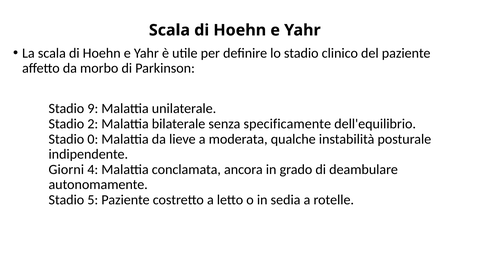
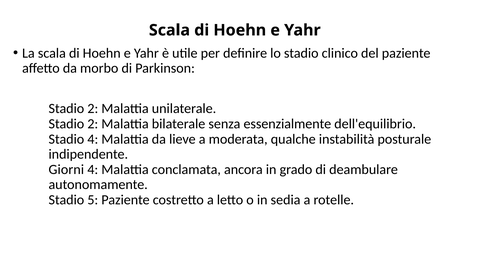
9: 9 -> 2 (93, 109)
specificamente: specificamente -> essenzialmente (287, 124)
Stadio 0: 0 -> 4 (93, 139)
